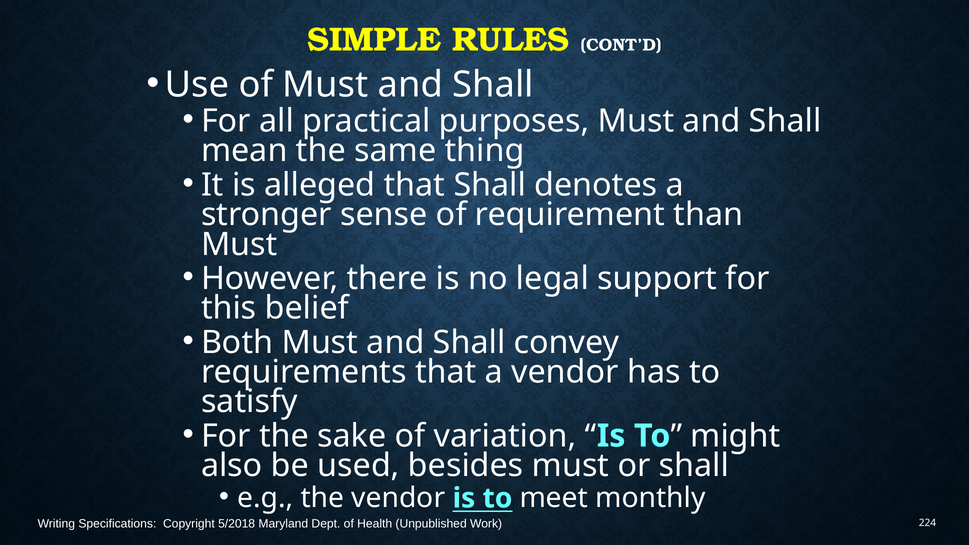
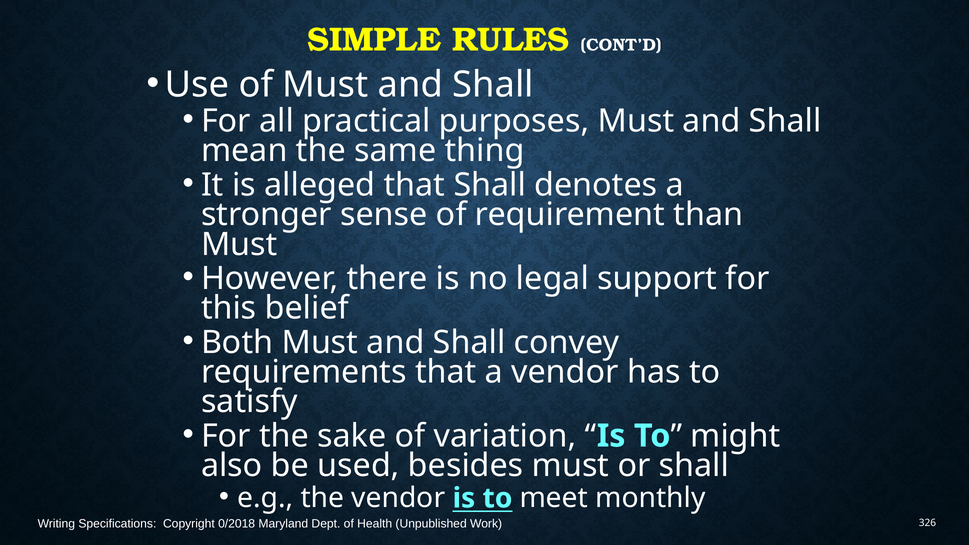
5/2018: 5/2018 -> 0/2018 (237, 524)
224: 224 -> 326 (927, 523)
